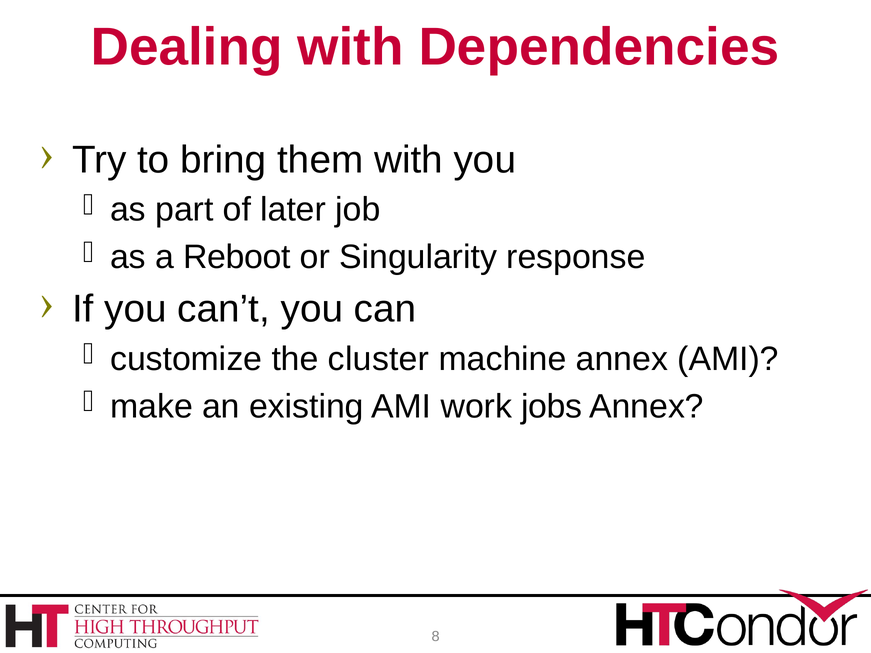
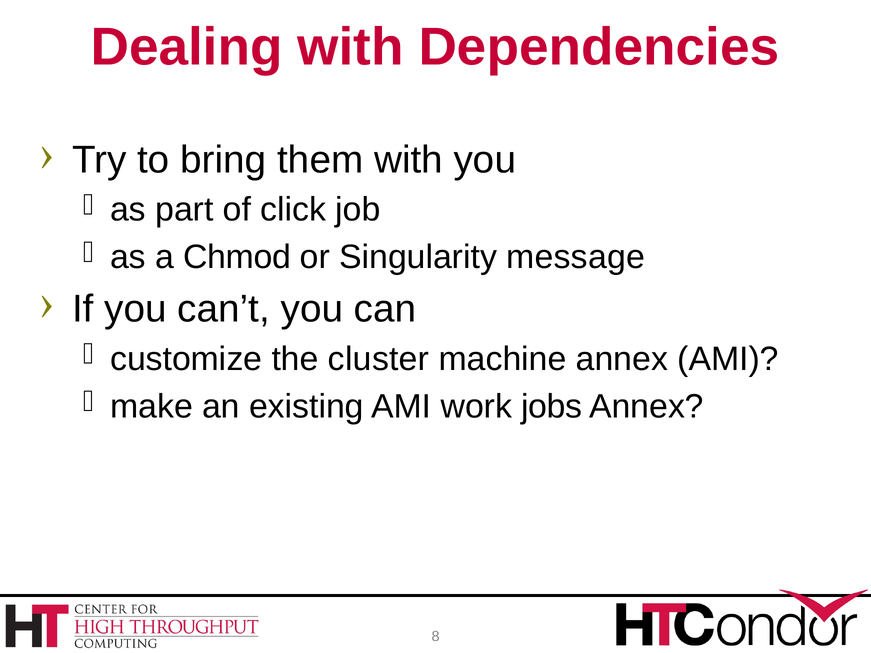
later: later -> click (293, 210)
Reboot: Reboot -> Chmod (237, 257)
response: response -> message (576, 257)
